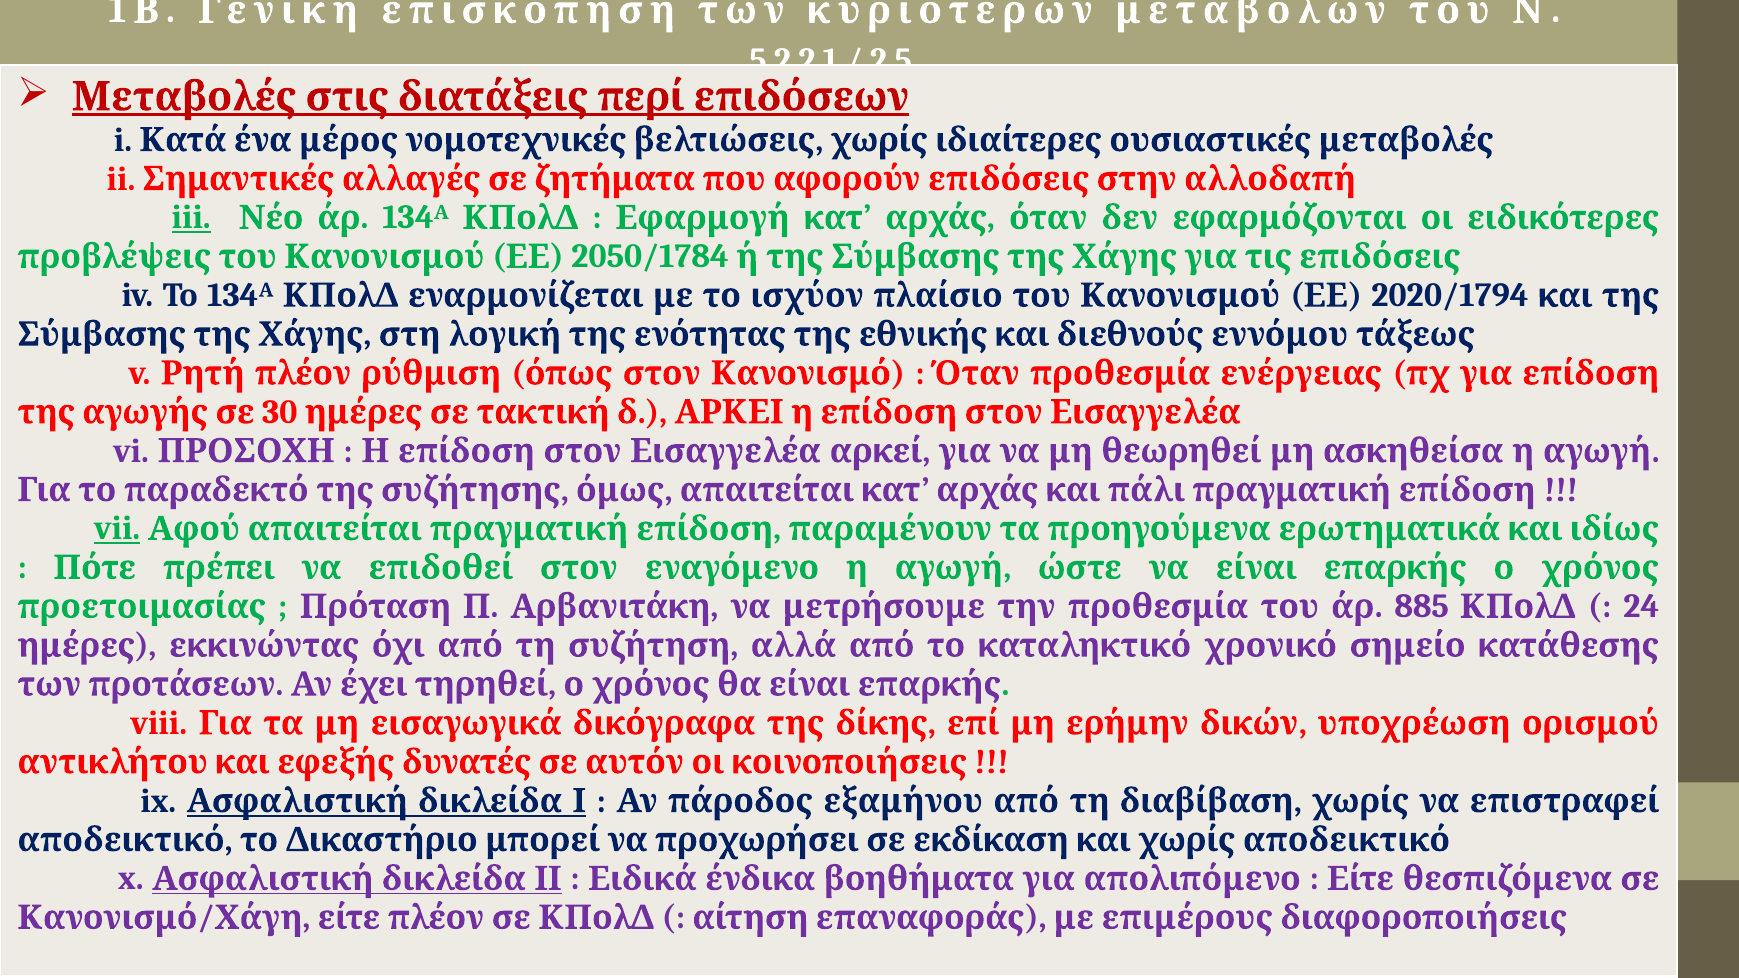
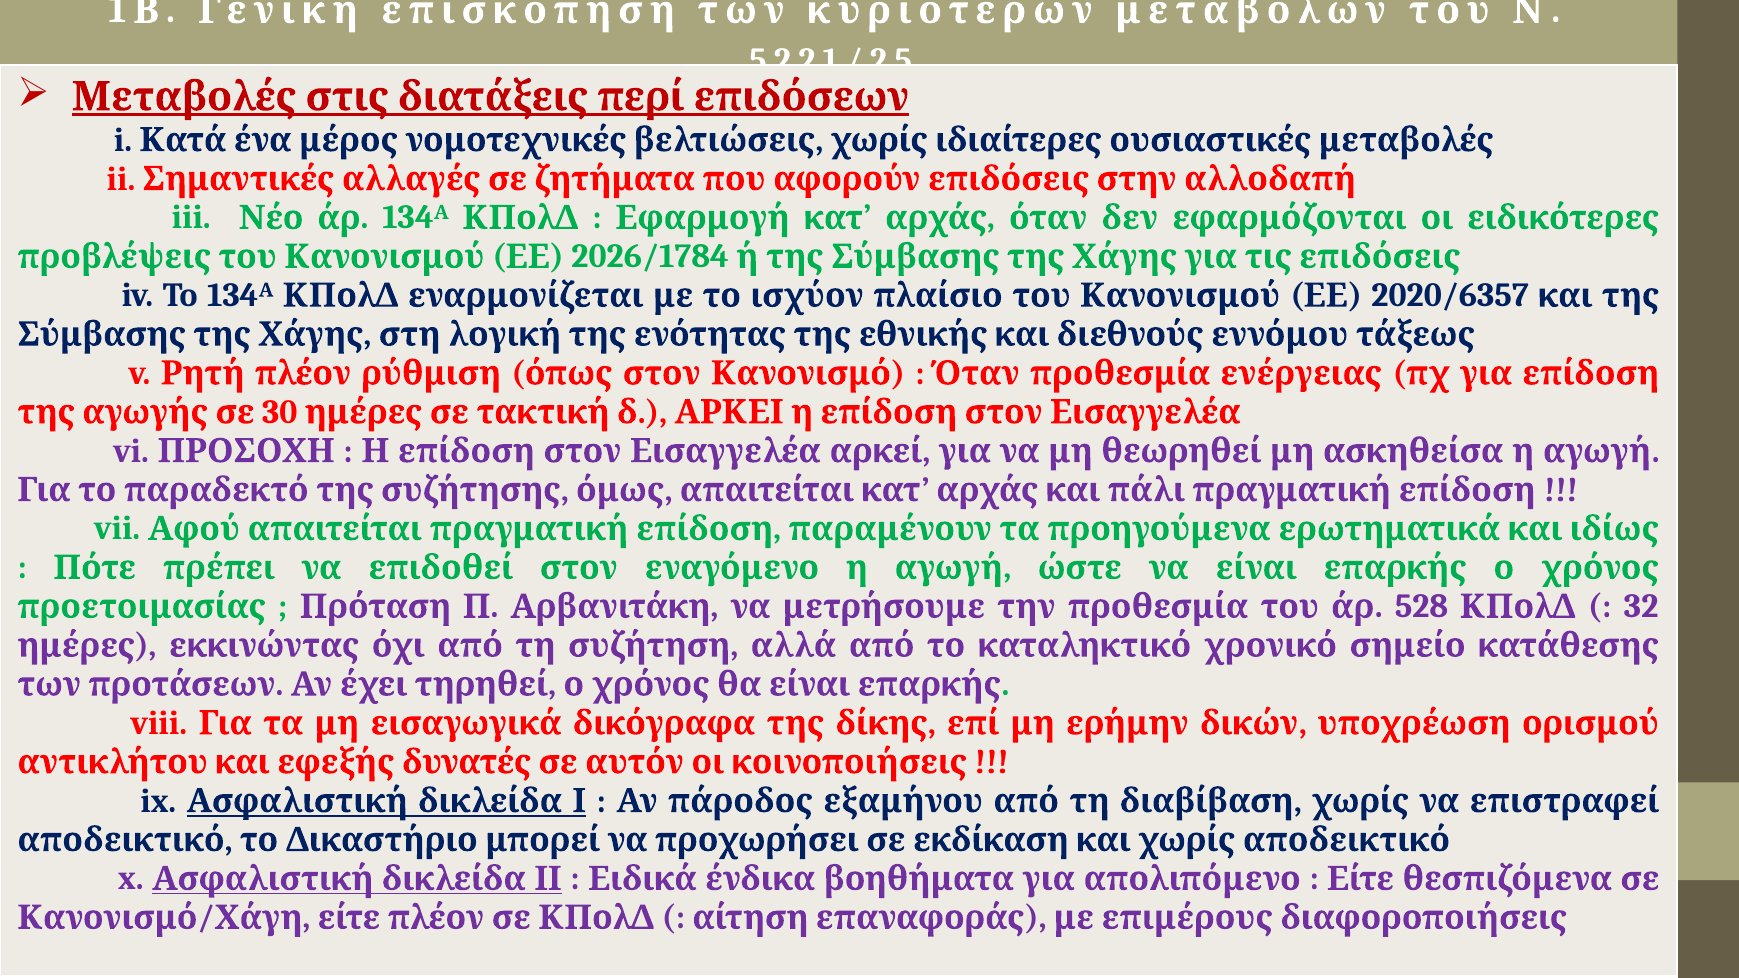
iii underline: present -> none (191, 218)
2050/1784: 2050/1784 -> 2026/1784 (650, 257)
2020/1794: 2020/1794 -> 2020/6357 (1450, 296)
vii underline: present -> none (117, 529)
885: 885 -> 528 (1422, 607)
24: 24 -> 32 (1641, 607)
